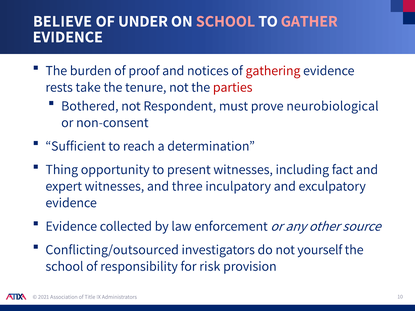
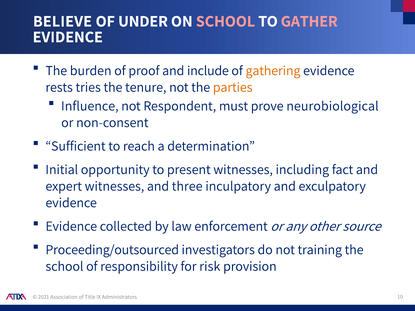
notices: notices -> include (208, 71)
gathering colour: red -> orange (273, 71)
take: take -> tries (88, 87)
parties colour: red -> orange (233, 87)
Bothered: Bothered -> Influence (90, 106)
Thing: Thing -> Initial (62, 170)
Conflicting/outsourced: Conflicting/outsourced -> Proceeding/outsourced (112, 250)
yourself: yourself -> training (320, 250)
